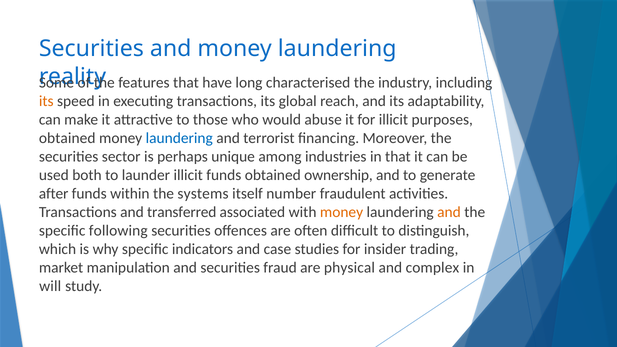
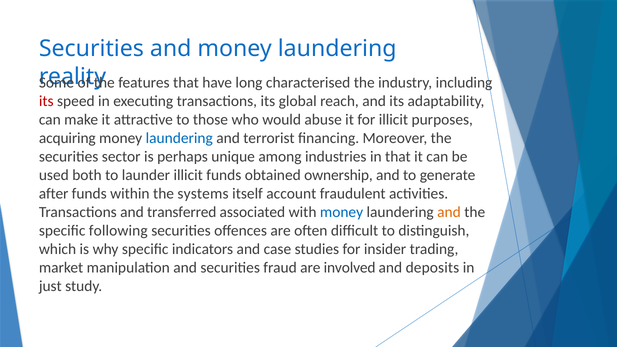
its colour: orange -> red (46, 101)
obtained: obtained -> acquiring (67, 138)
number: number -> account (291, 194)
money colour: orange -> blue (342, 212)
physical: physical -> involved (350, 268)
complex: complex -> deposits (432, 268)
will: will -> just (50, 286)
